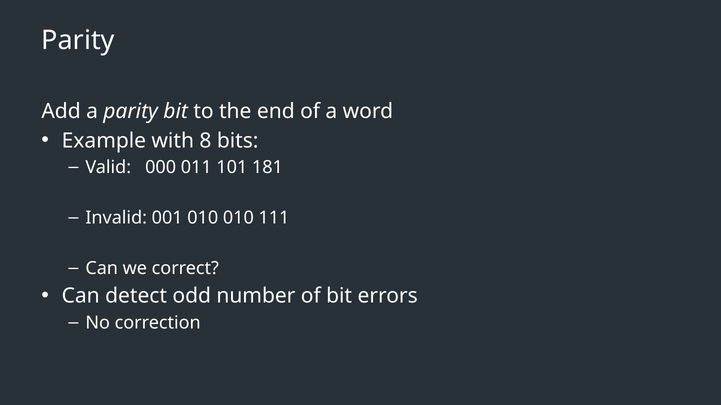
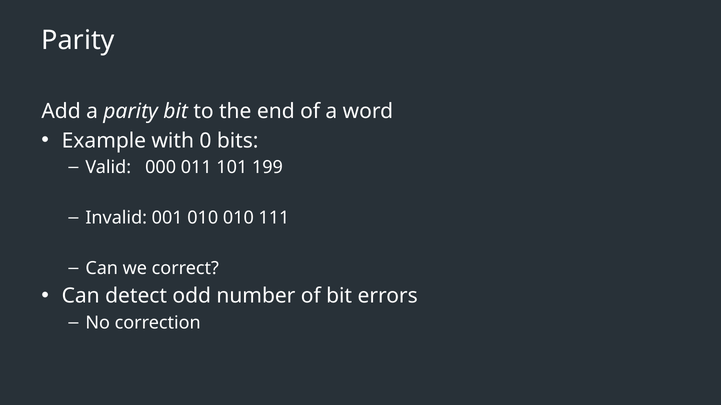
8: 8 -> 0 (205, 141)
181: 181 -> 199 (267, 168)
